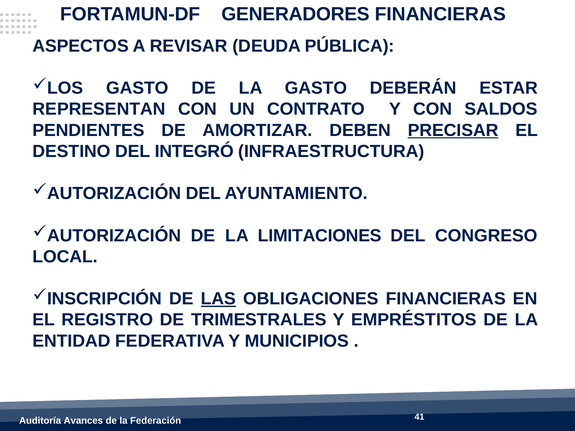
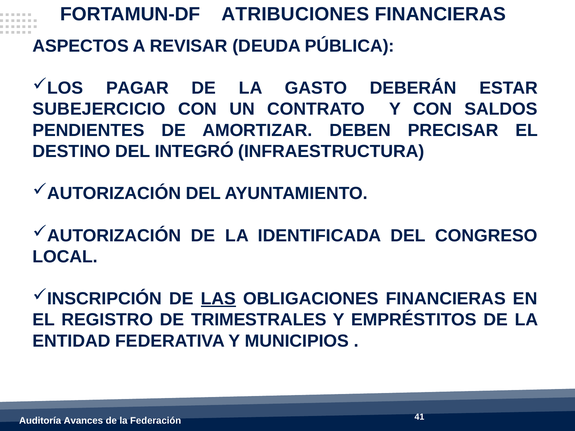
GENERADORES: GENERADORES -> ATRIBUCIONES (295, 14)
GASTO: GASTO -> PAGAR (137, 88)
REPRESENTAN: REPRESENTAN -> SUBEJERCICIO (99, 109)
PRECISAR underline: present -> none (453, 130)
LIMITACIONES: LIMITACIONES -> IDENTIFICADA (320, 236)
